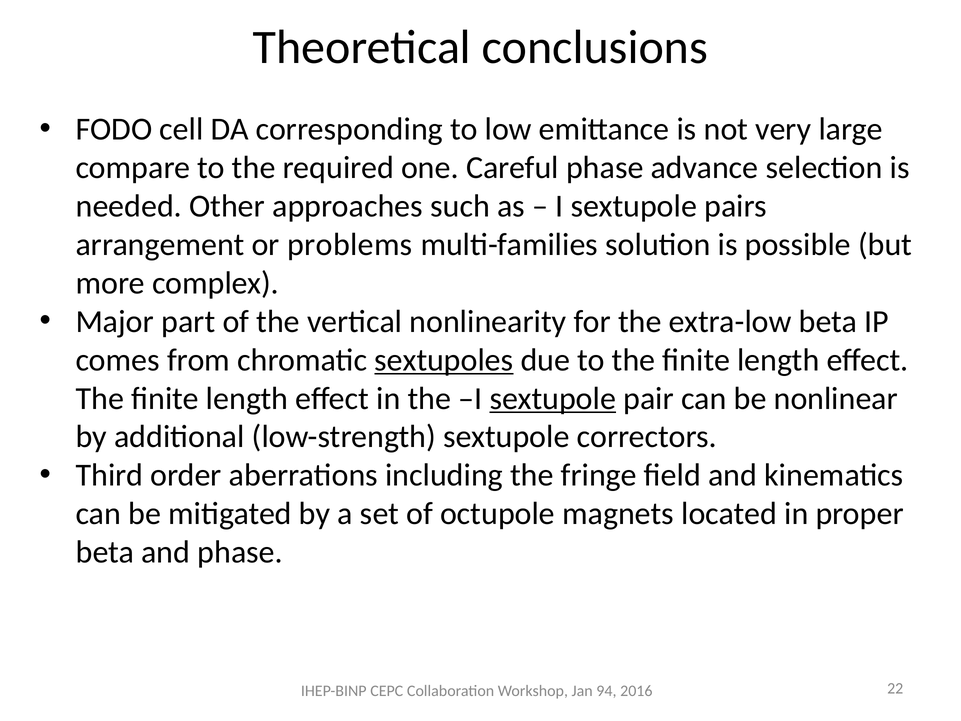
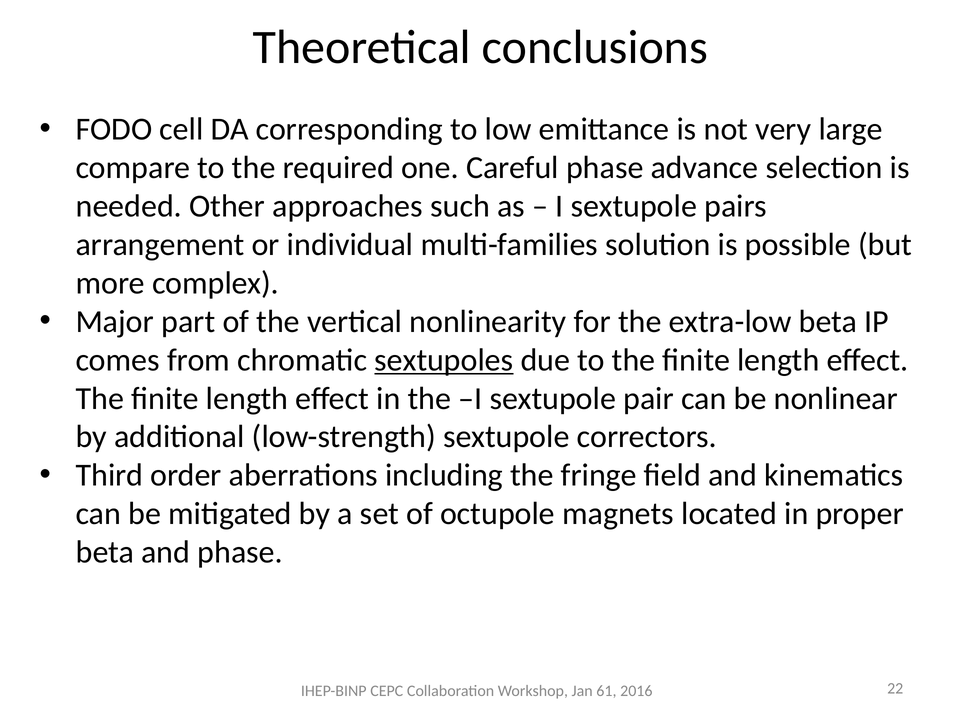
problems: problems -> individual (350, 245)
sextupole underline: present -> none (553, 398)
94: 94 -> 61 (606, 691)
